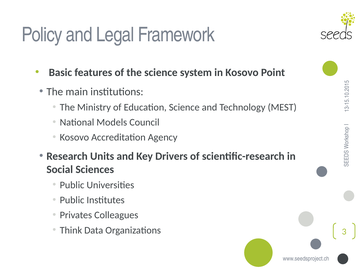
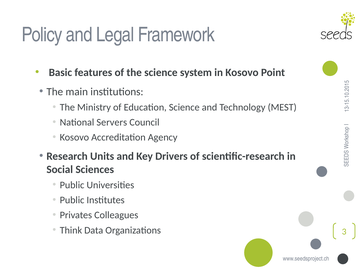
Models: Models -> Servers (112, 122)
